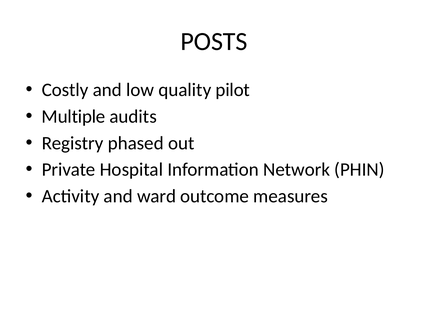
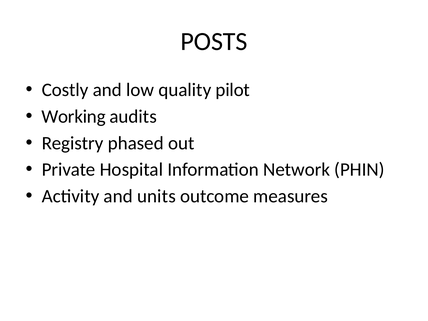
Multiple: Multiple -> Working (74, 116)
ward: ward -> units (156, 196)
